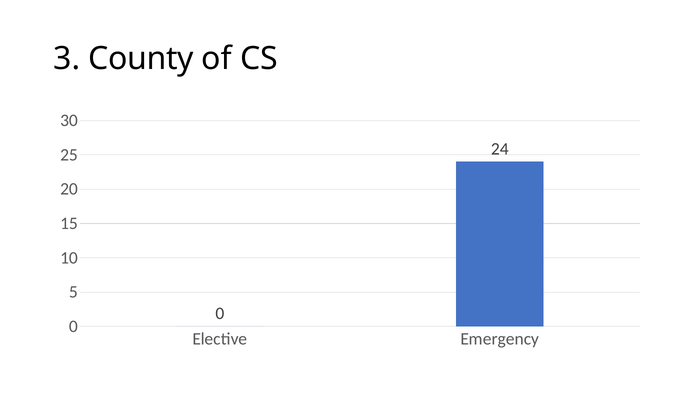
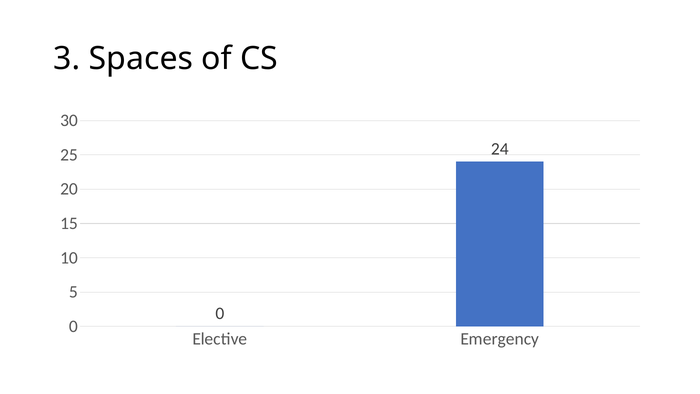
County: County -> Spaces (141, 59)
